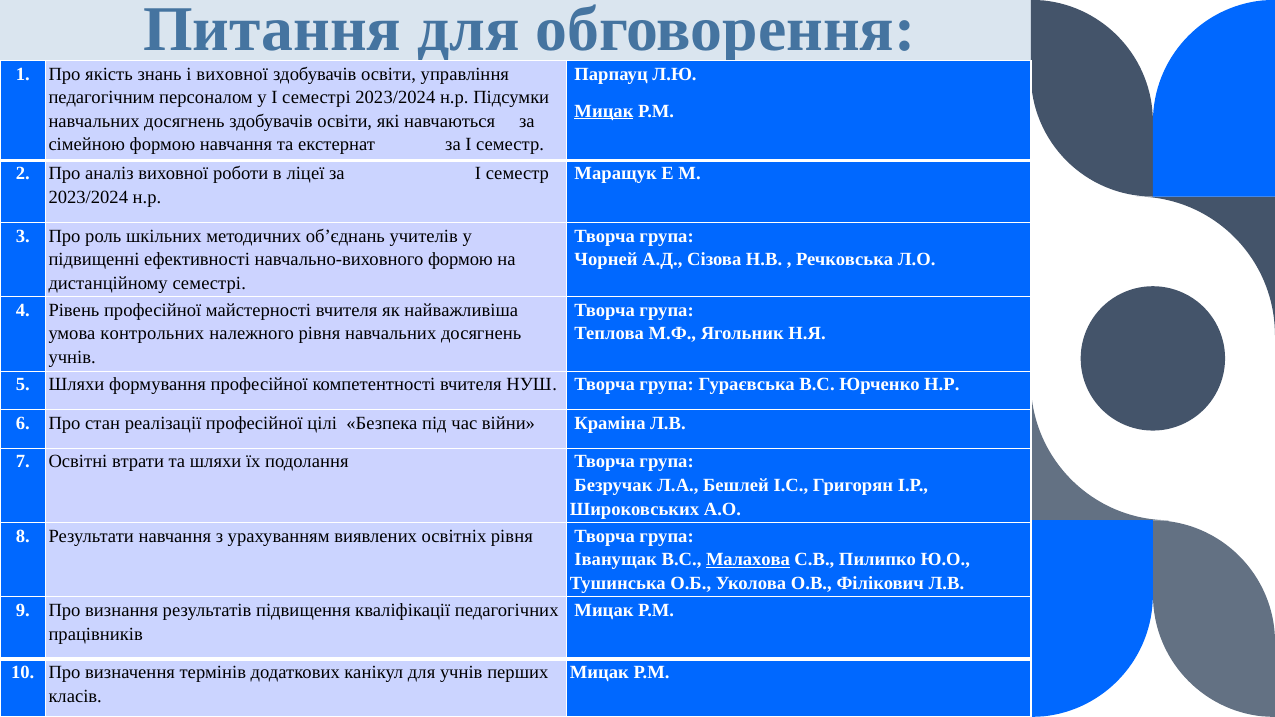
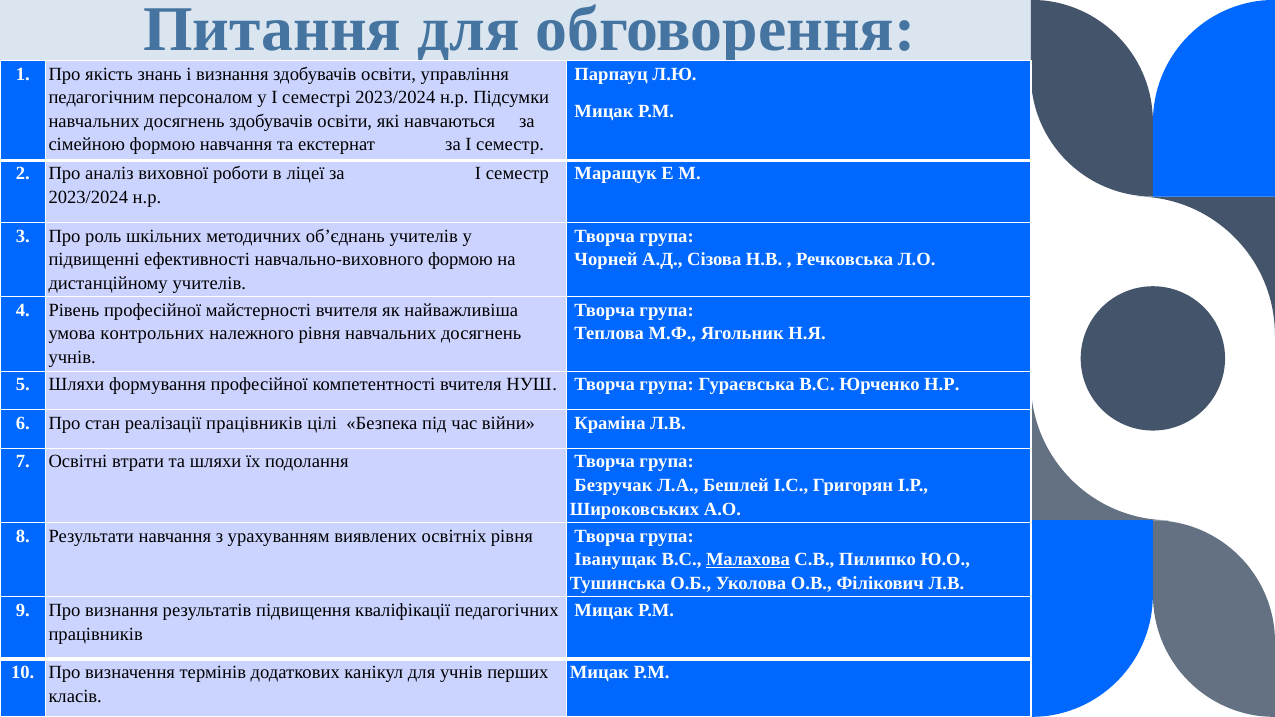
і виховної: виховної -> визнання (232, 74)
Мицак underline: present -> none (604, 111)
дистанційному семестрі: семестрі -> учителів (209, 283)
реалізації професійної: професійної -> працівників (254, 423)
